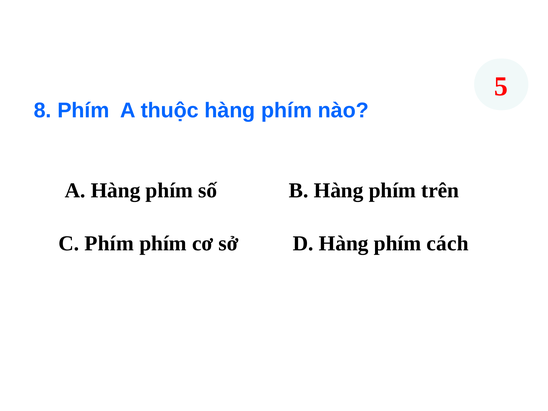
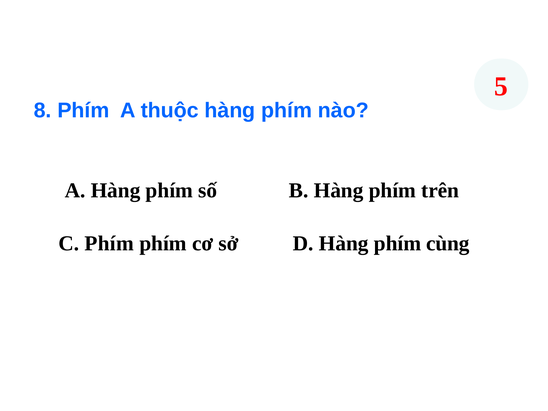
cách: cách -> cùng (448, 243)
